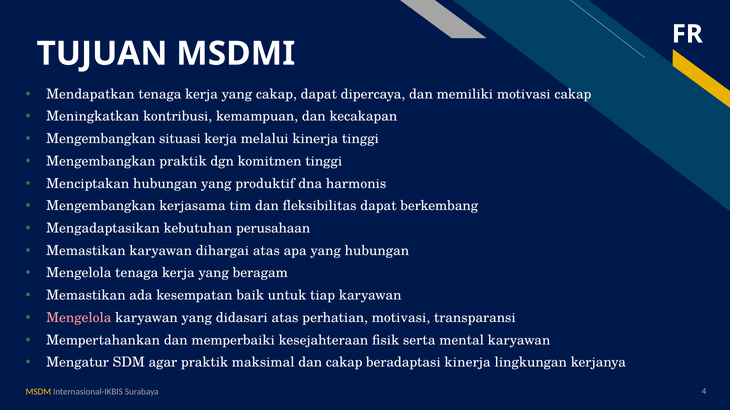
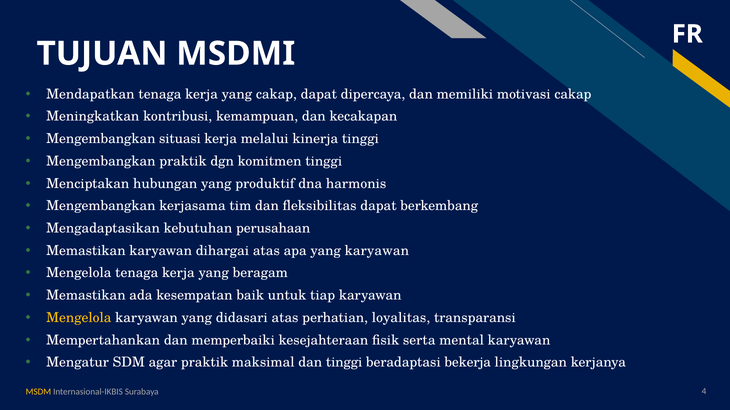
yang hubungan: hubungan -> karyawan (377, 251)
Mengelola colour: pink -> yellow (79, 318)
perhatian motivasi: motivasi -> loyalitas (401, 318)
dan cakap: cakap -> tinggi (344, 363)
beradaptasi kinerja: kinerja -> bekerja (468, 363)
